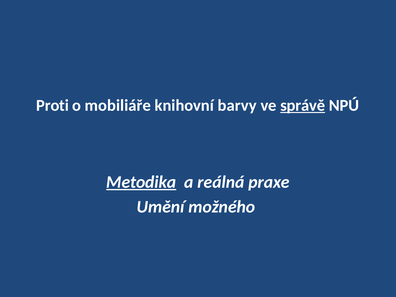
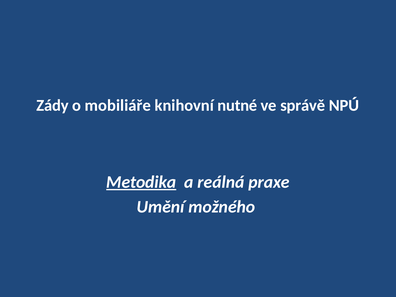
Proti: Proti -> Zády (53, 105)
barvy: barvy -> nutné (237, 105)
správě underline: present -> none (303, 105)
